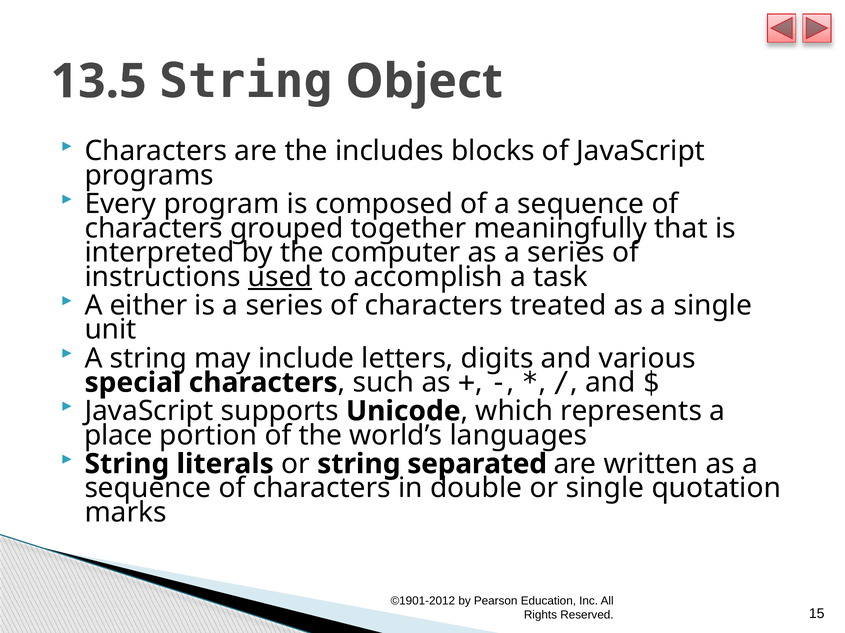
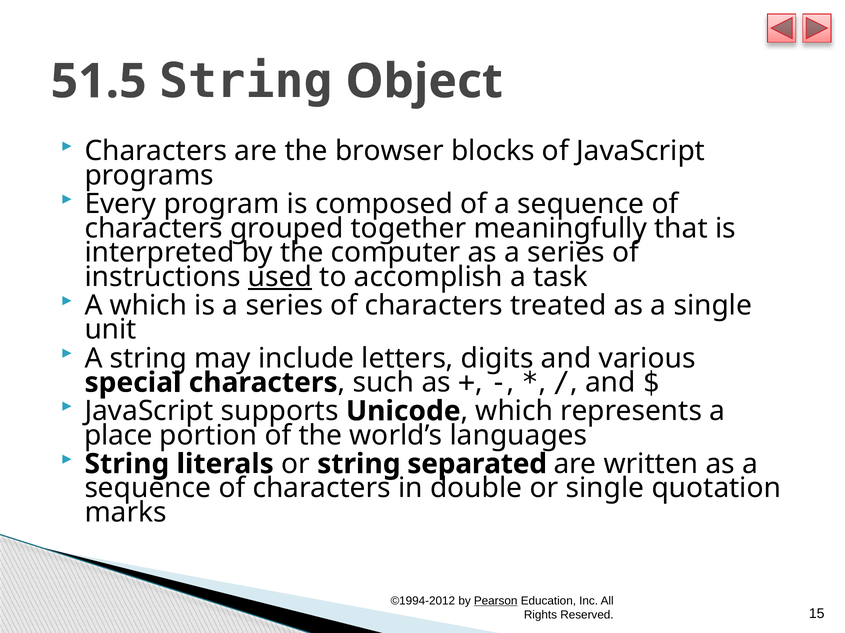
13.5: 13.5 -> 51.5 (99, 82)
includes: includes -> browser (390, 151)
A either: either -> which (148, 306)
©1901-2012: ©1901-2012 -> ©1994-2012 (423, 601)
Pearson underline: none -> present (496, 601)
